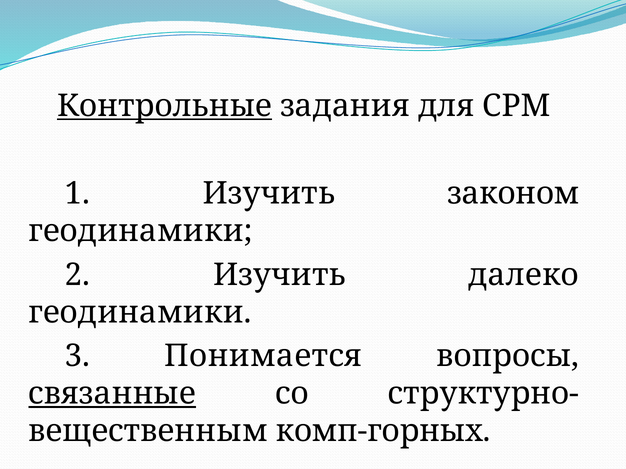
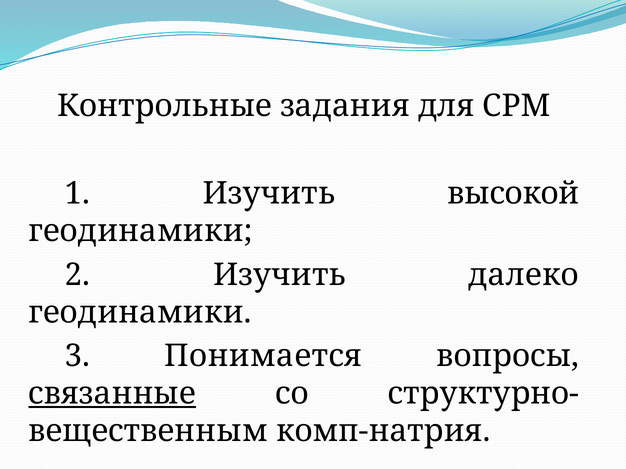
Контрольные underline: present -> none (164, 106)
законом: законом -> высокой (513, 194)
комп-горных: комп-горных -> комп-натрия (383, 431)
